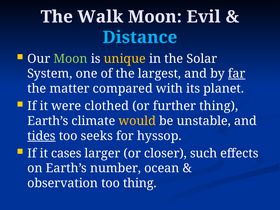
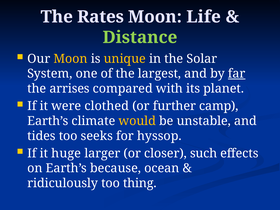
Walk: Walk -> Rates (101, 17)
Evil: Evil -> Life (204, 17)
Distance colour: light blue -> light green (140, 37)
Moon colour: light green -> yellow (71, 59)
matter: matter -> arrises (70, 89)
further thing: thing -> camp (219, 106)
tides underline: present -> none (41, 136)
cases: cases -> huge (66, 153)
number: number -> because (116, 168)
observation: observation -> ridiculously (63, 183)
